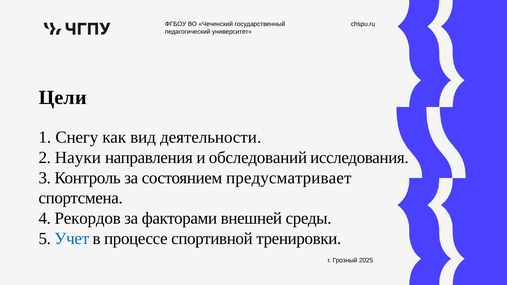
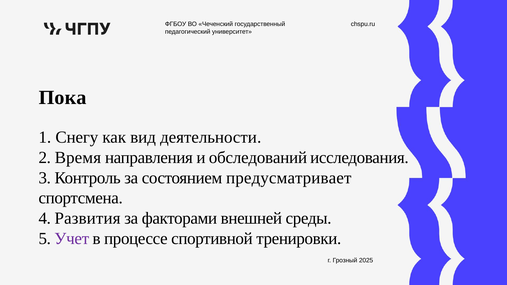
Цели: Цели -> Пока (63, 98)
Науки: Науки -> Время (78, 158)
Рекордов: Рекордов -> Развития (87, 218)
Учет colour: blue -> purple (72, 239)
